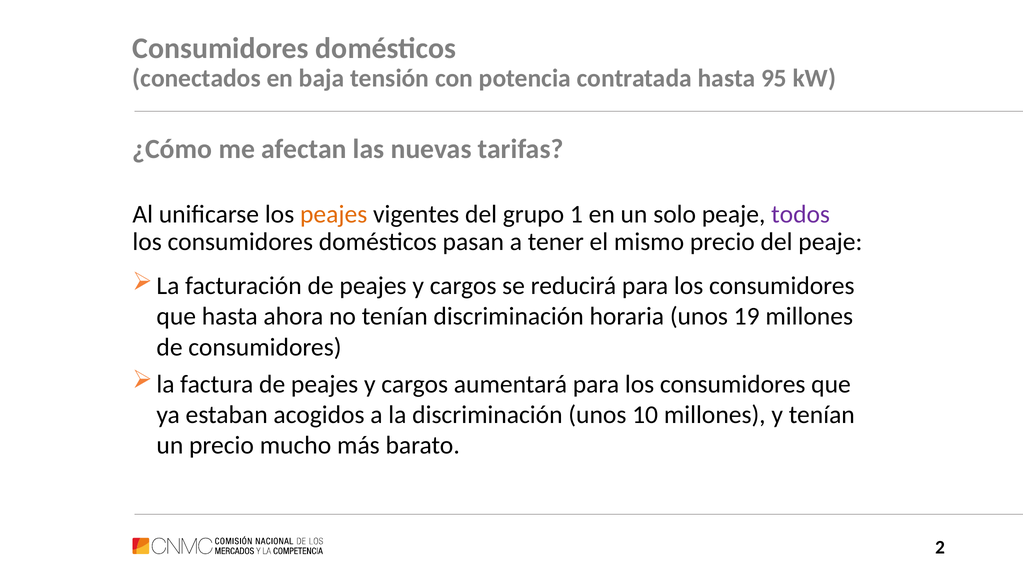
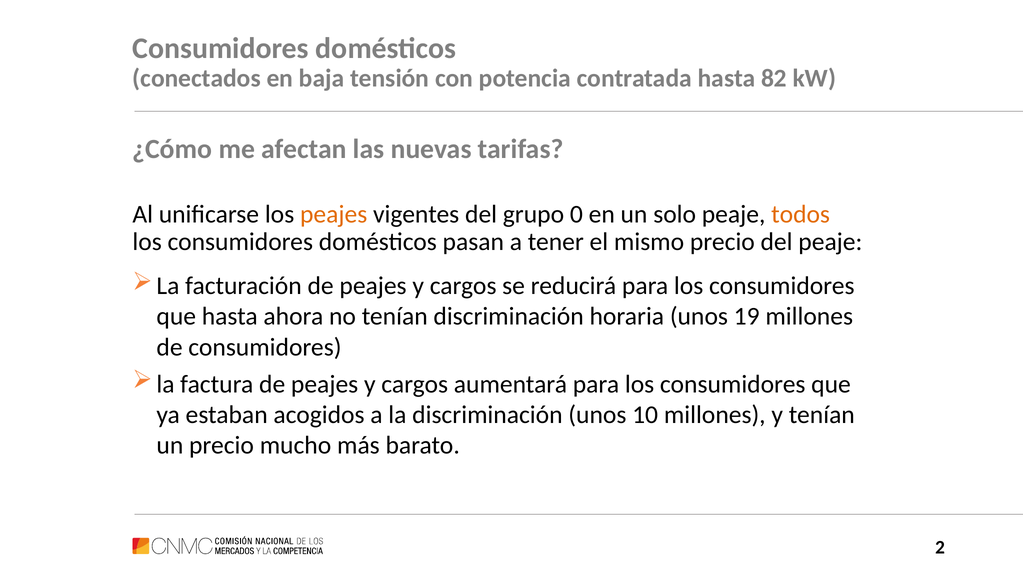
95: 95 -> 82 (774, 79)
1: 1 -> 0 (576, 215)
todos colour: purple -> orange (801, 215)
